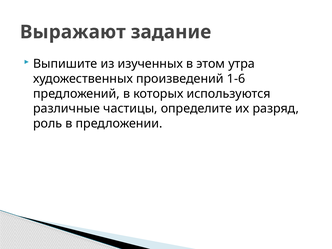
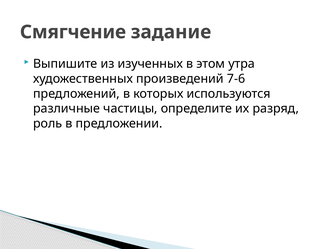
Выражают: Выражают -> Смягчение (73, 32)
1-6: 1-6 -> 7-6 (236, 79)
